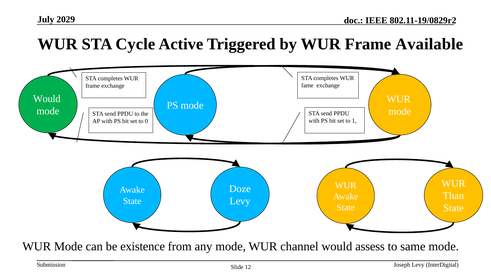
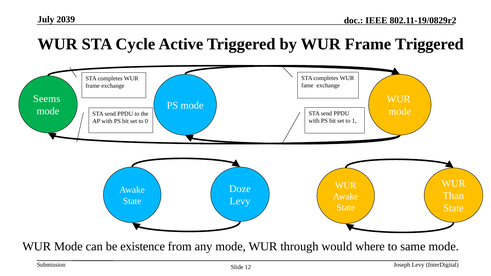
2029: 2029 -> 2039 (66, 20)
Frame Available: Available -> Triggered (429, 44)
Would: Would -> Seems (47, 99)
channel: channel -> through (299, 247)
assess: assess -> where (370, 247)
